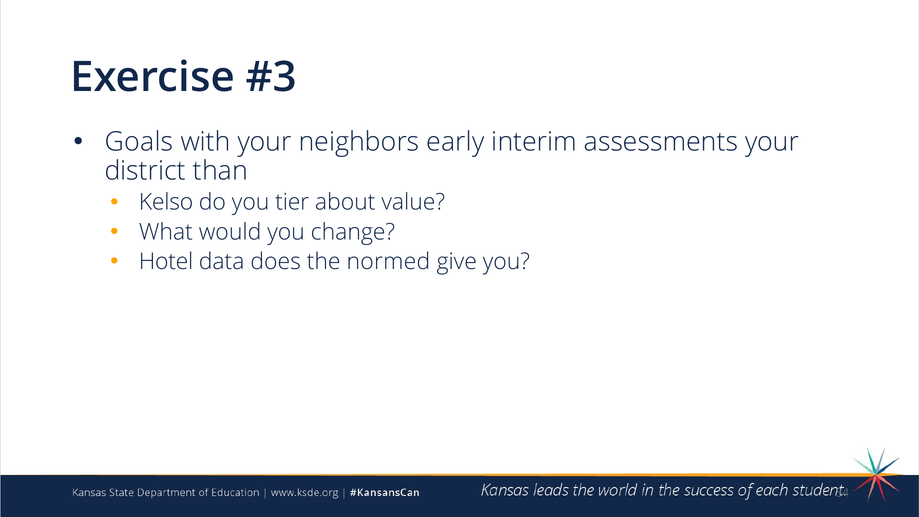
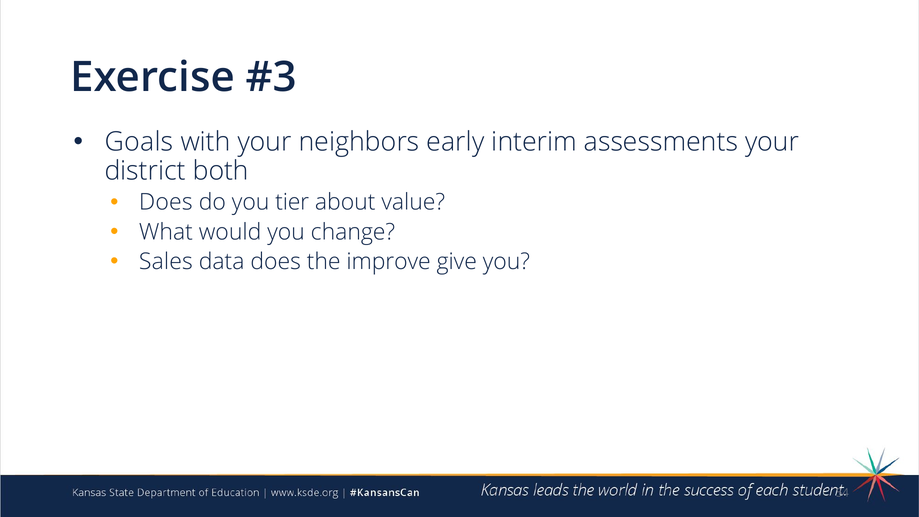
than: than -> both (221, 171)
Kelso: Kelso -> Does (166, 202)
Hotel: Hotel -> Sales (166, 261)
normed: normed -> improve (389, 261)
